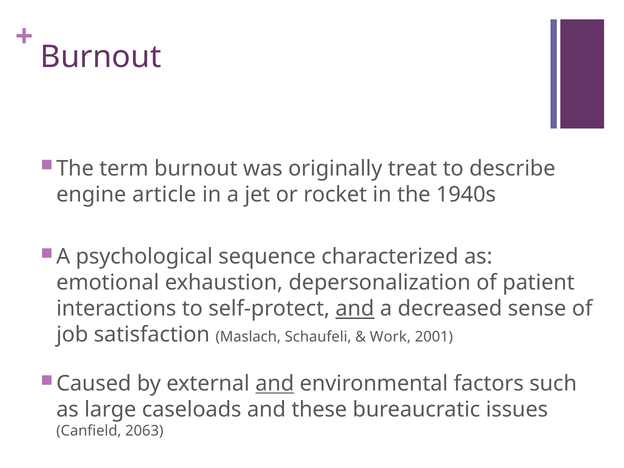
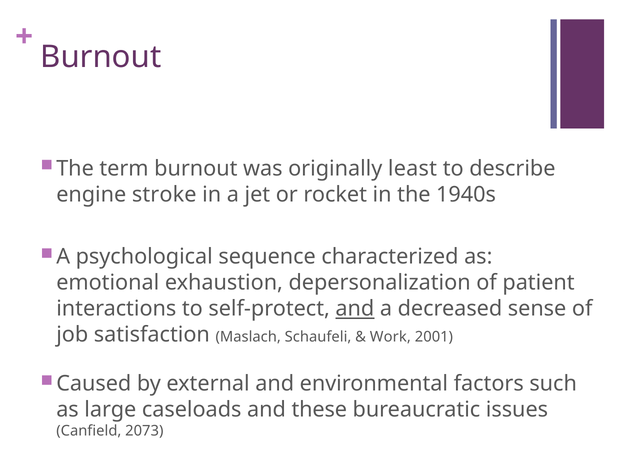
treat: treat -> least (412, 168)
article: article -> stroke (164, 194)
and underline: present -> none (275, 384)
2063: 2063 -> 2073 (144, 431)
